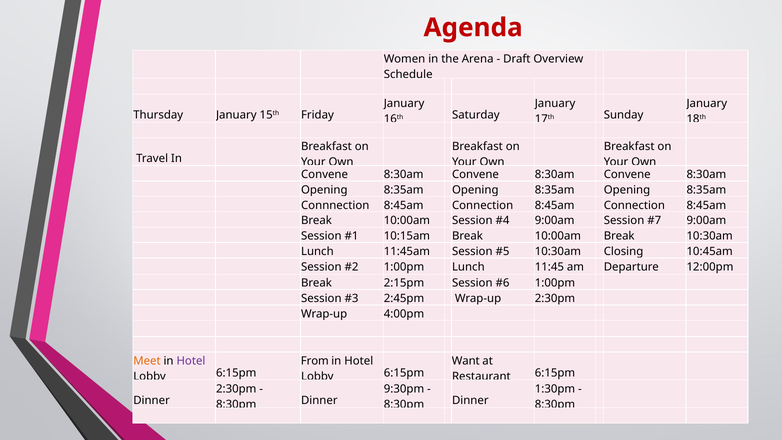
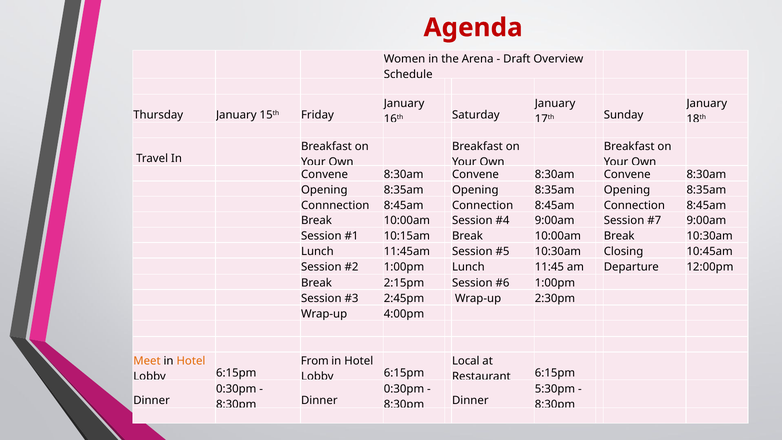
Hotel colour: purple -> orange (191, 361)
Want: Want -> Local (466, 361)
2:30pm: 2:30pm -> 0:30pm (236, 389)
9:30pm: 9:30pm -> 0:30pm (404, 389)
1:30pm: 1:30pm -> 5:30pm (555, 389)
